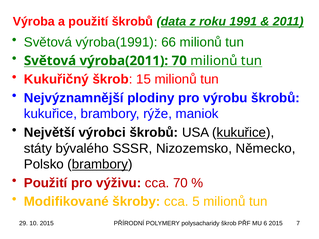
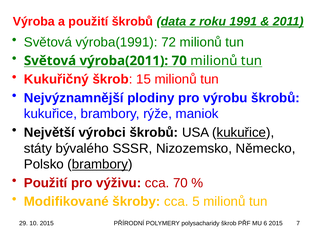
66: 66 -> 72 (169, 42)
